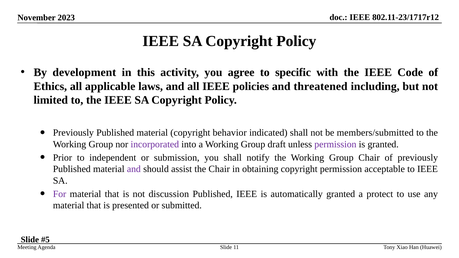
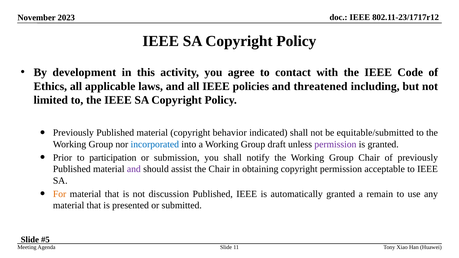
specific: specific -> contact (293, 73)
members/submitted: members/submitted -> equitable/submitted (375, 133)
incorporated colour: purple -> blue (155, 144)
independent: independent -> participation (113, 158)
For colour: purple -> orange (60, 194)
protect: protect -> remain (380, 194)
